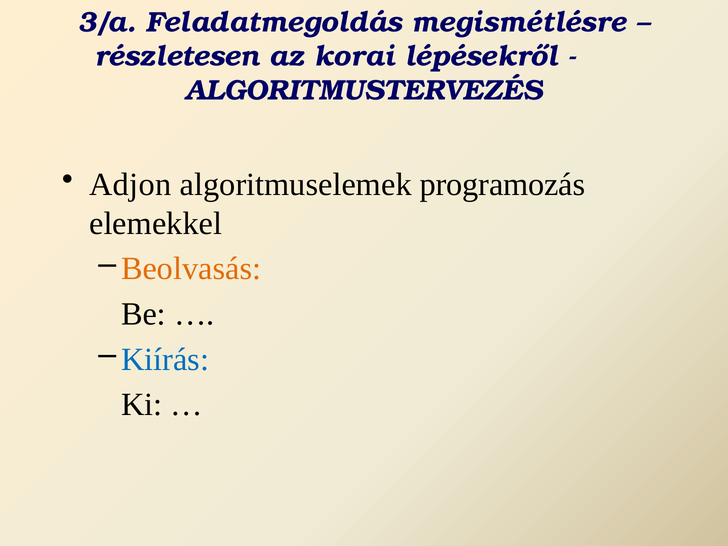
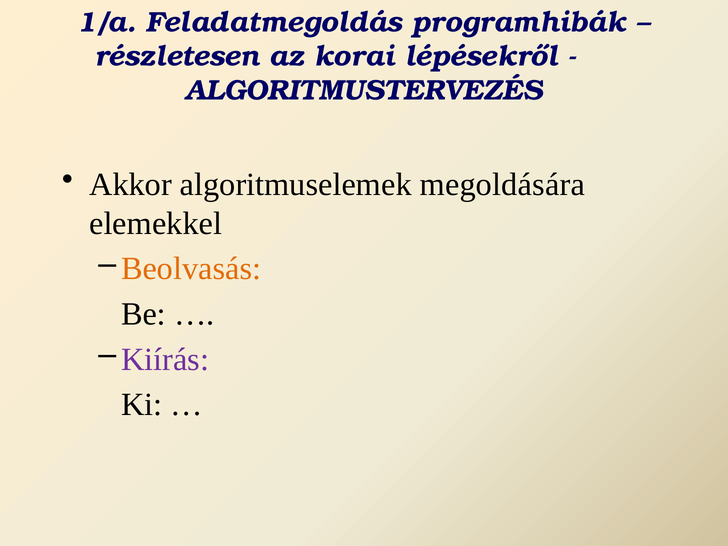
3/a: 3/a -> 1/a (107, 23)
megismétlésre: megismétlésre -> programhibák (519, 23)
Adjon: Adjon -> Akkor (131, 185)
programozás: programozás -> megoldására (502, 185)
Kiírás colour: blue -> purple (165, 359)
